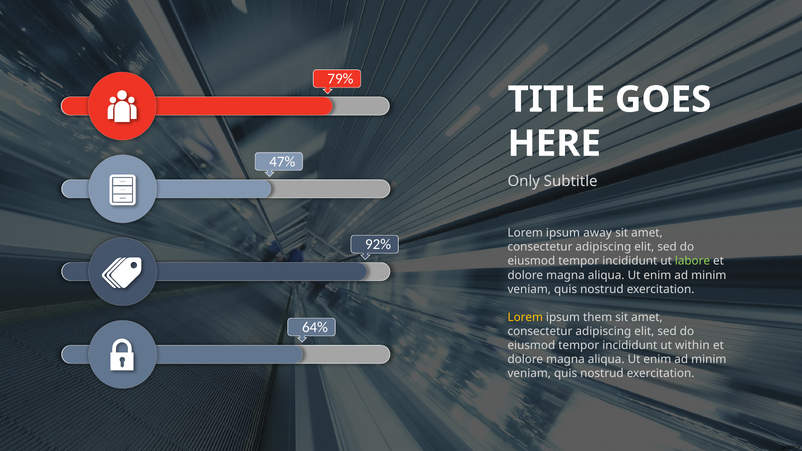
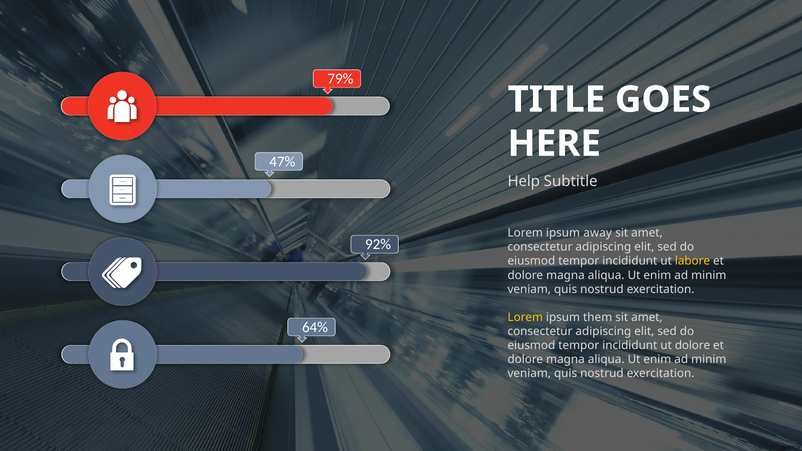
Only: Only -> Help (524, 181)
labore colour: light green -> yellow (692, 261)
ut within: within -> dolore (693, 345)
